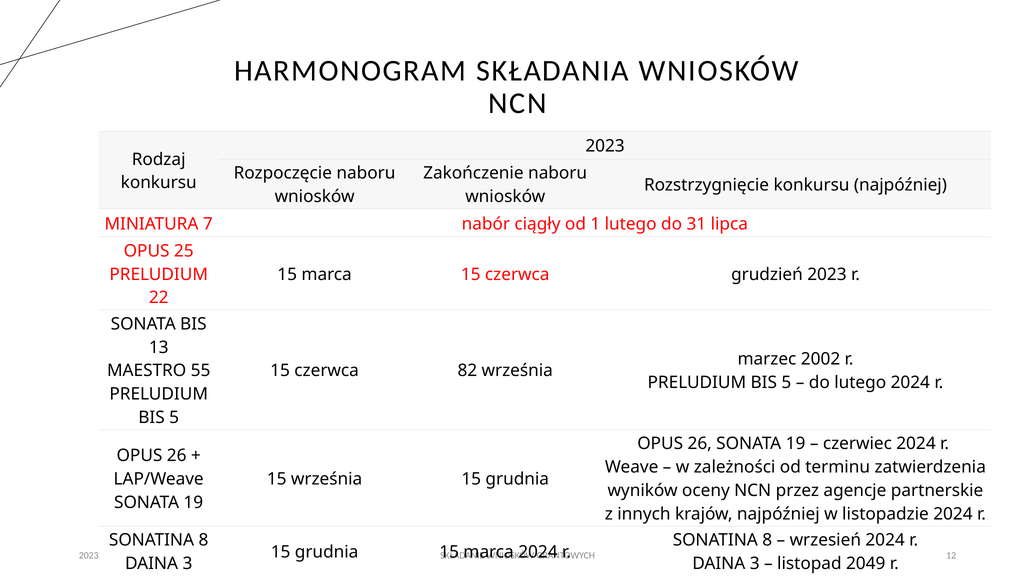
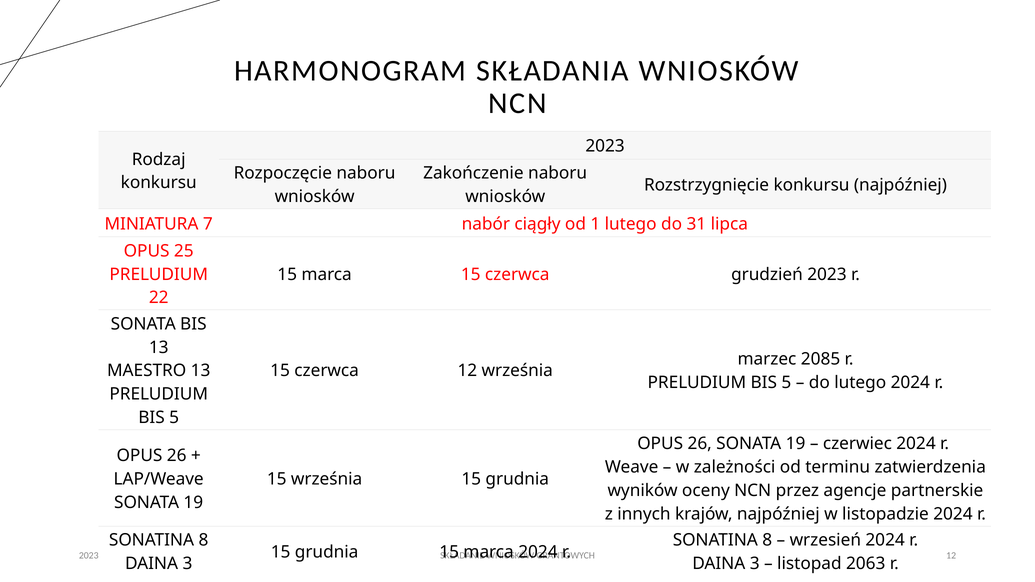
2002: 2002 -> 2085 (821, 359)
MAESTRO 55: 55 -> 13 (201, 371)
czerwca 82: 82 -> 12 (467, 371)
2049: 2049 -> 2063 (866, 564)
